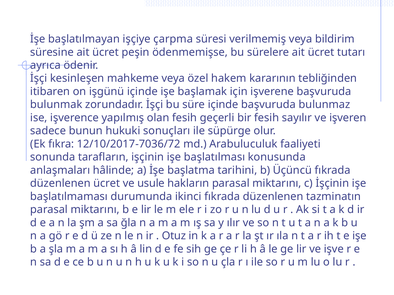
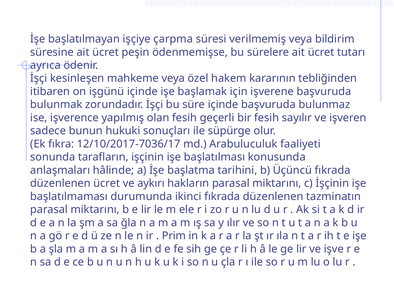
12/10/2017-7036/72: 12/10/2017-7036/72 -> 12/10/2017-7036/17 (129, 144)
usule: usule -> aykırı (151, 184)
Otuz: Otuz -> Prim (174, 236)
